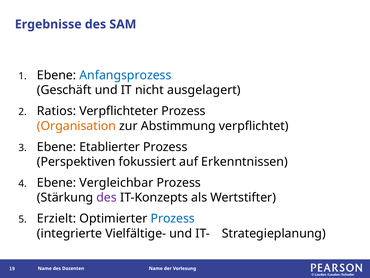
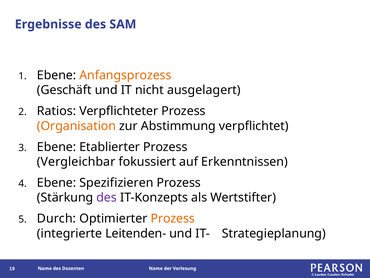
Anfangsprozess colour: blue -> orange (125, 75)
Perspektiven: Perspektiven -> Vergleichbar (76, 161)
Vergleichbar: Vergleichbar -> Spezifizieren (116, 182)
Erzielt: Erzielt -> Durch (56, 218)
Prozess colour: blue -> orange (173, 218)
Vielfältige-: Vielfältige- -> Leitenden- (136, 233)
